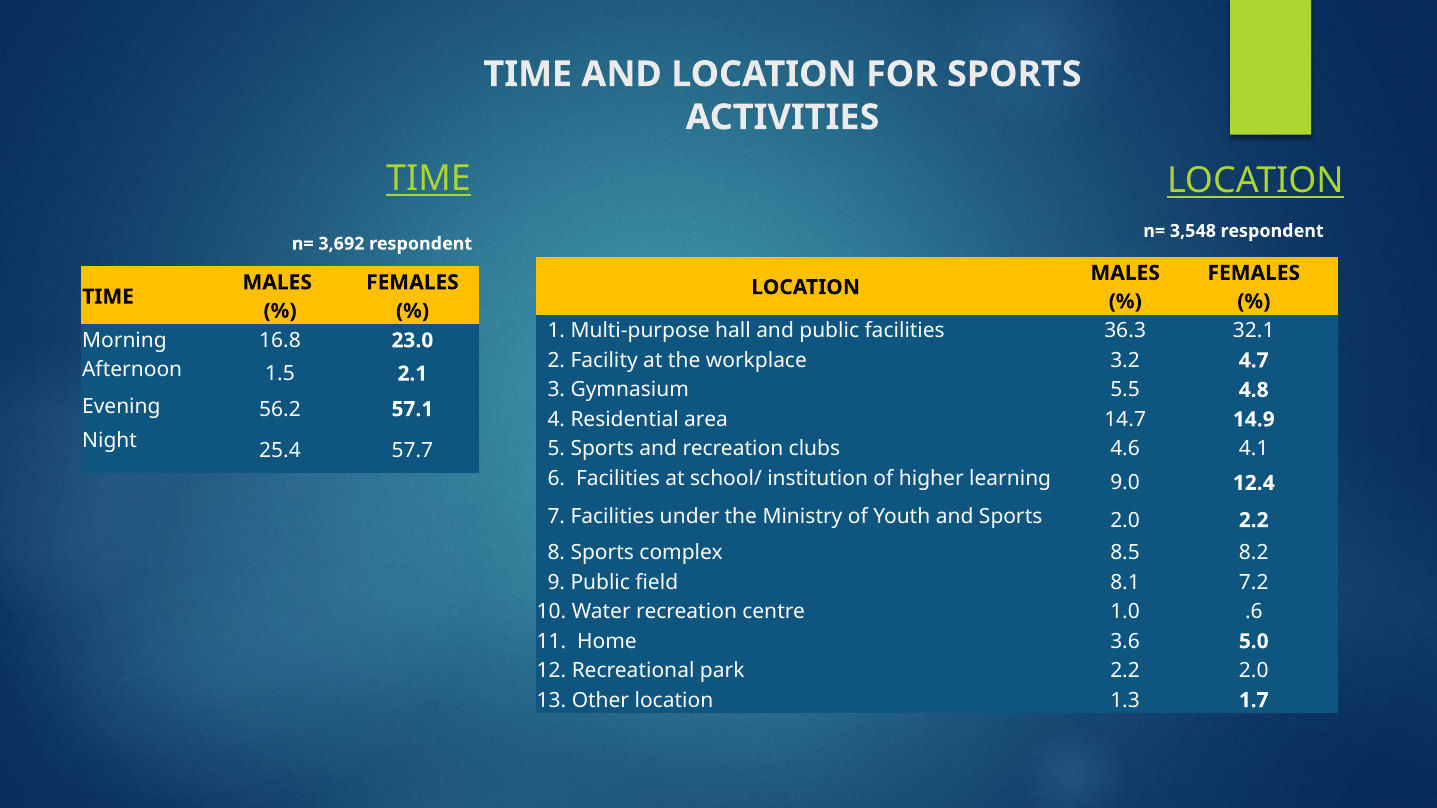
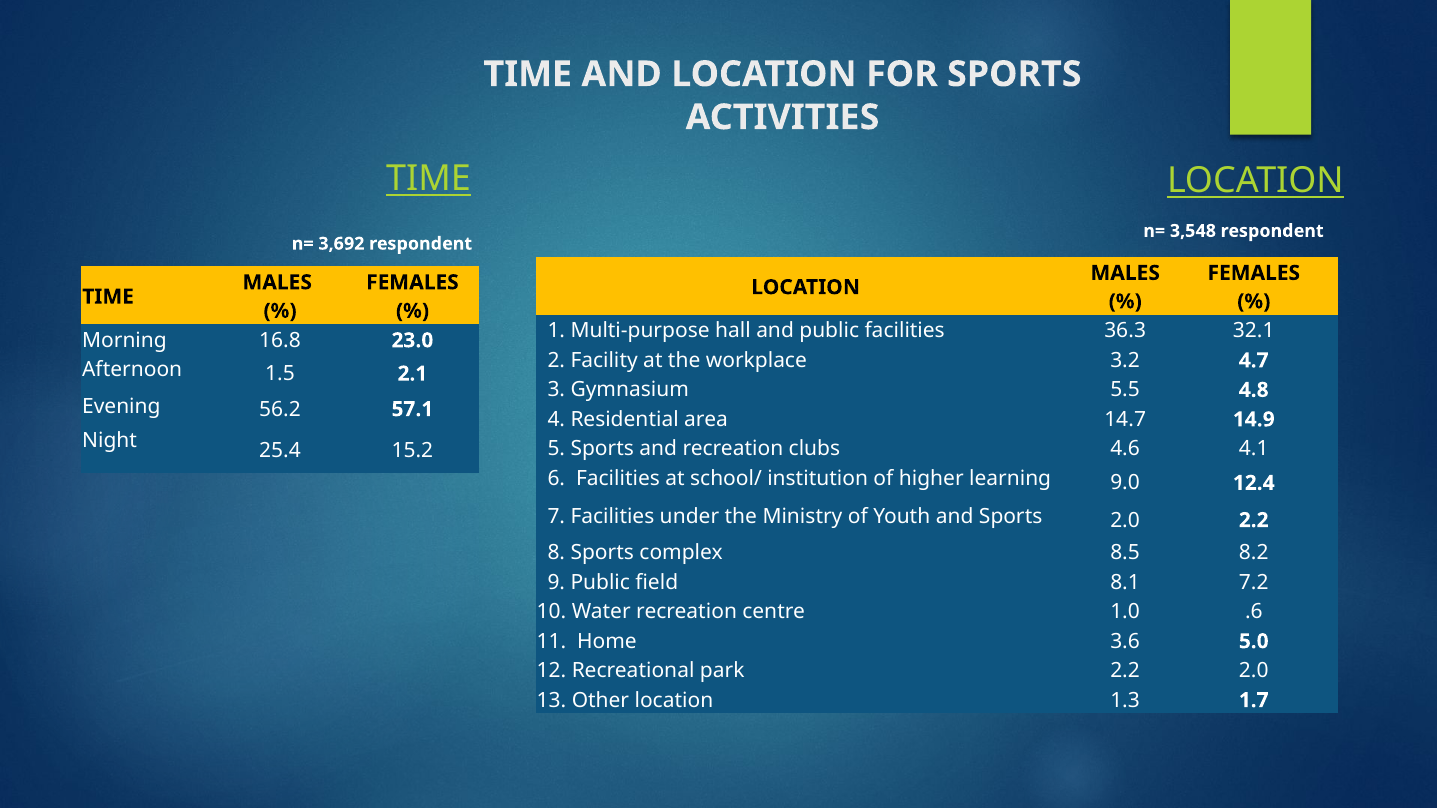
57.7: 57.7 -> 15.2 (412, 451)
